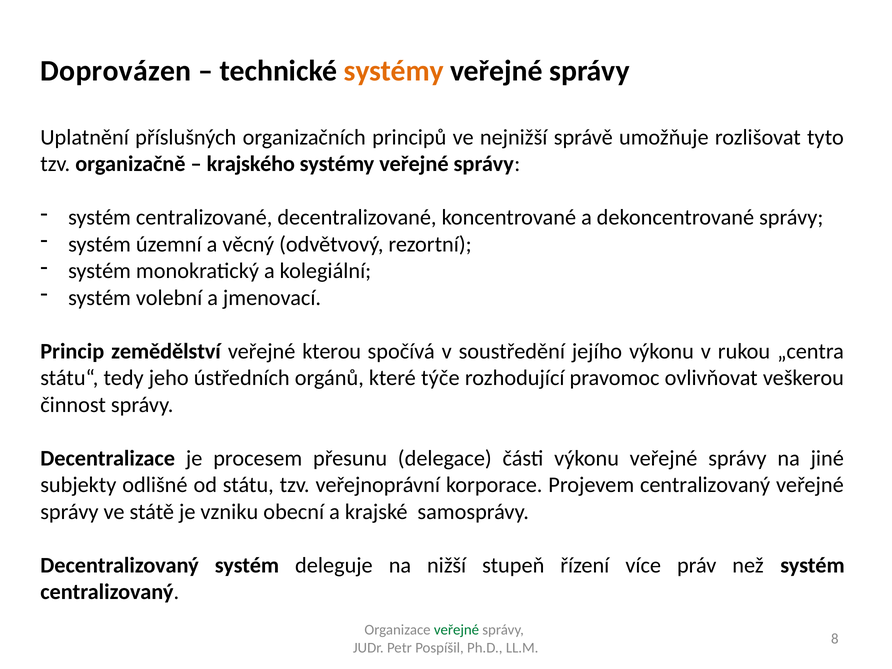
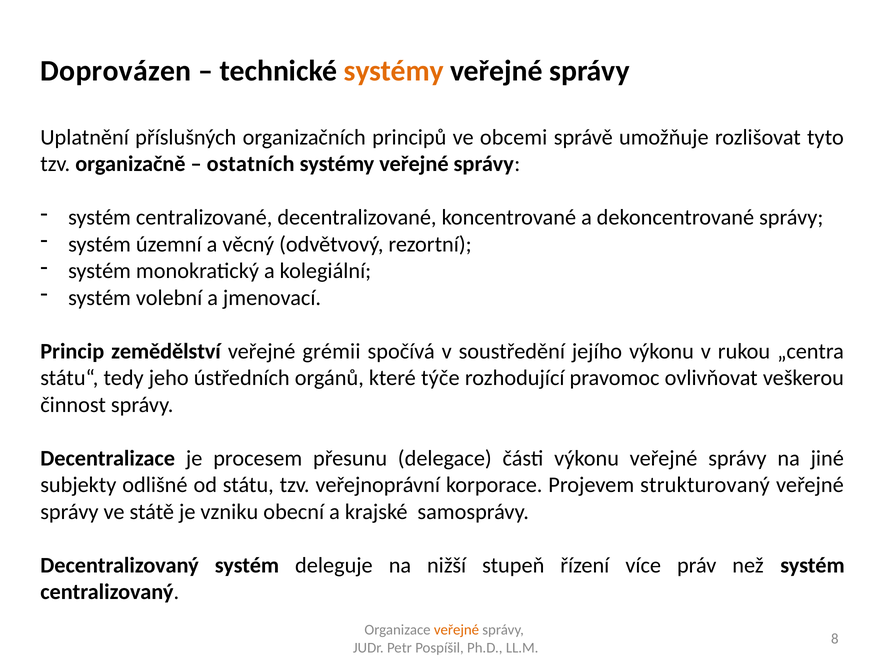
nejnižší: nejnižší -> obcemi (514, 137)
krajského: krajského -> ostatních (251, 164)
kterou: kterou -> grémii (331, 351)
Projevem centralizovaný: centralizovaný -> strukturovaný (705, 485)
veřejné colour: green -> orange (456, 630)
